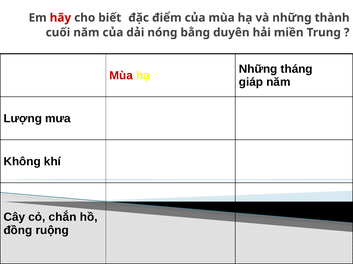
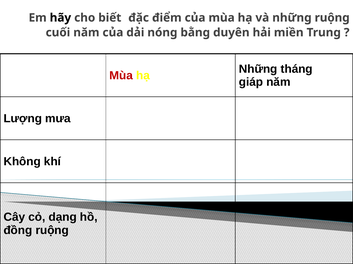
hãy colour: red -> black (60, 18)
những thành: thành -> ruộng (332, 18)
chắn: chắn -> dạng (63, 218)
